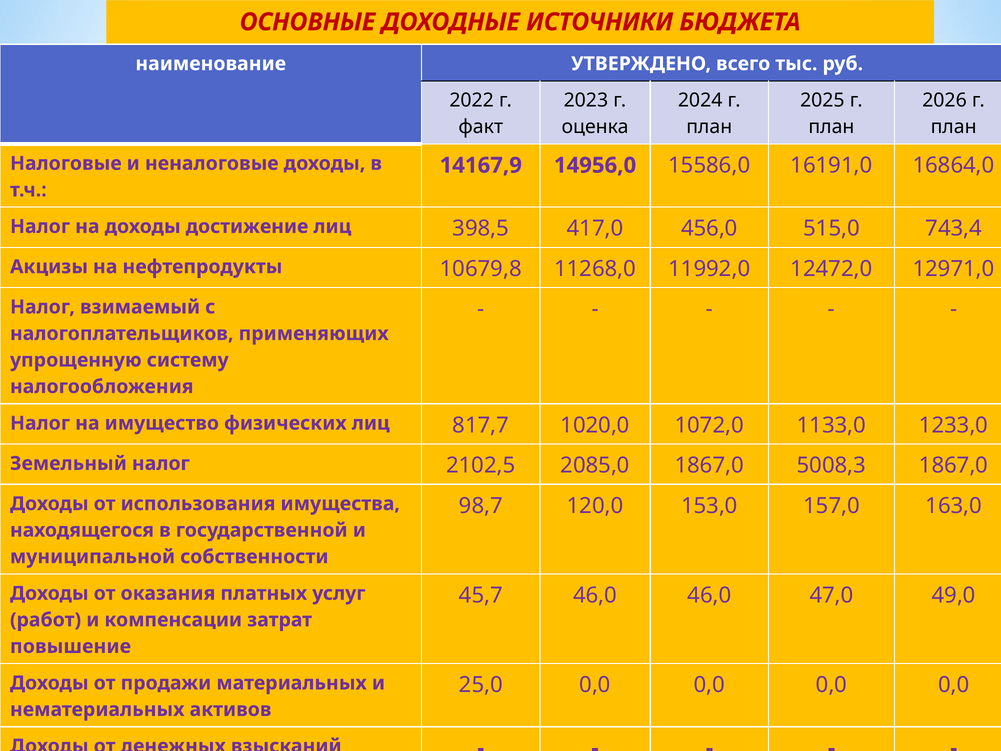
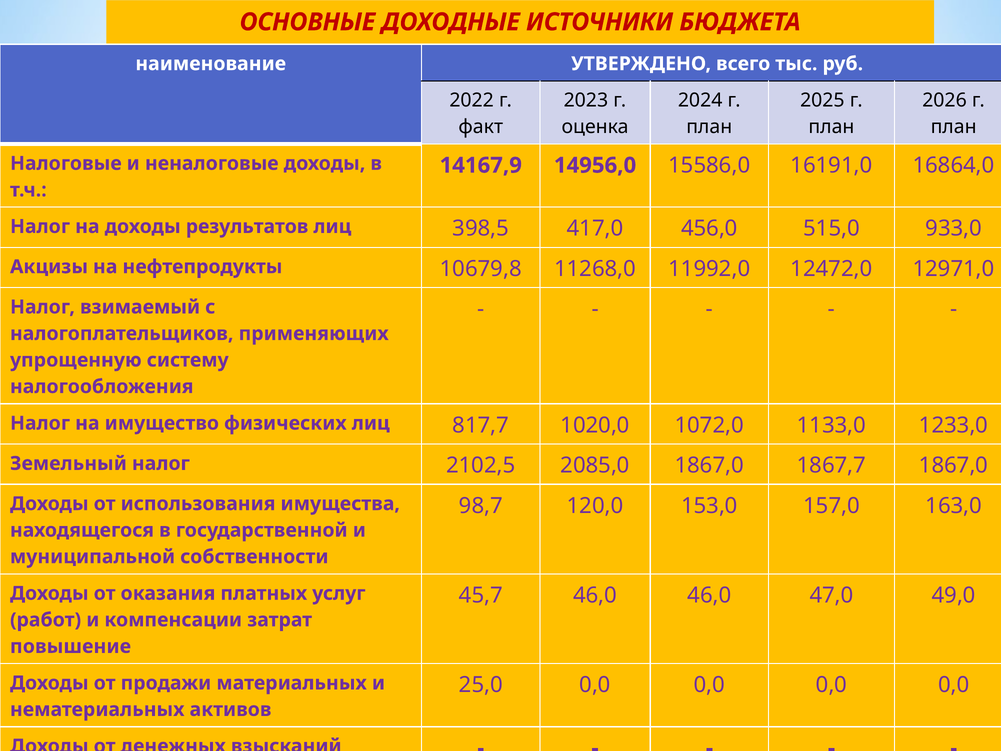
достижение: достижение -> результатов (247, 226)
743,4: 743,4 -> 933,0 (954, 228)
5008,3: 5008,3 -> 1867,7 (831, 465)
